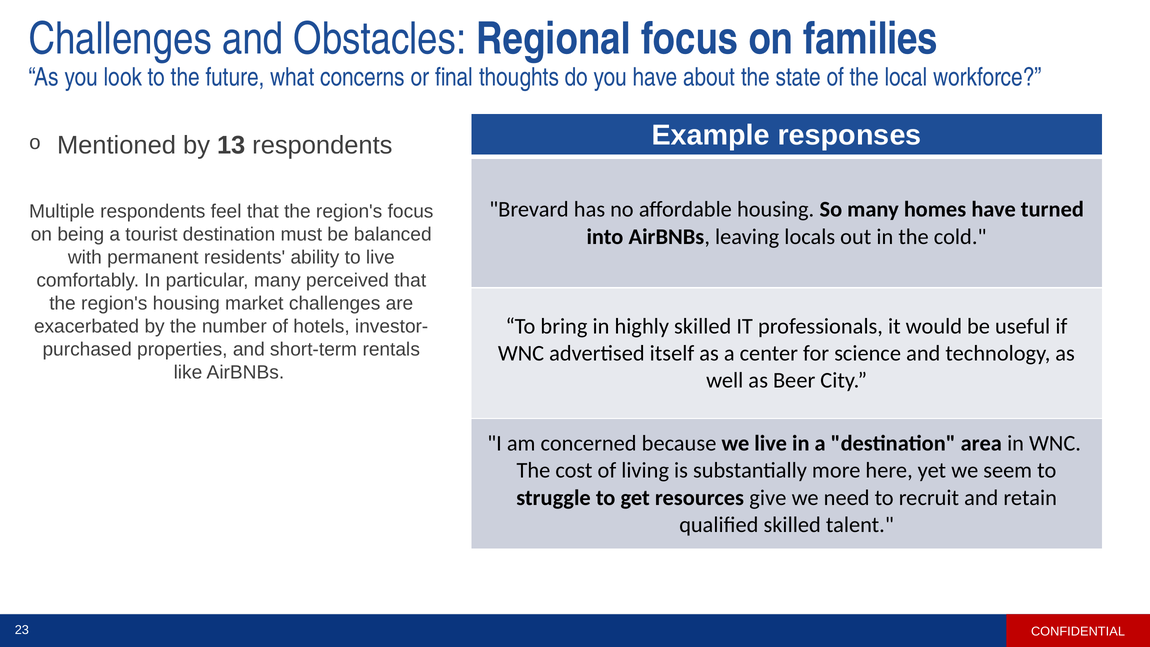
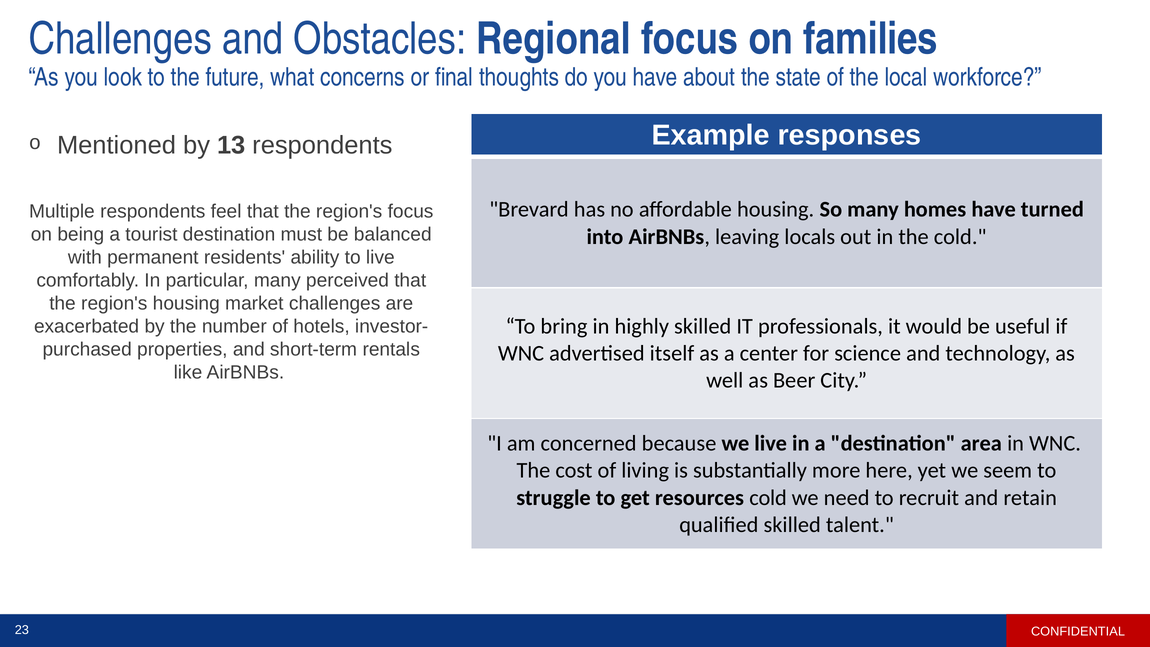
resources give: give -> cold (768, 498)
